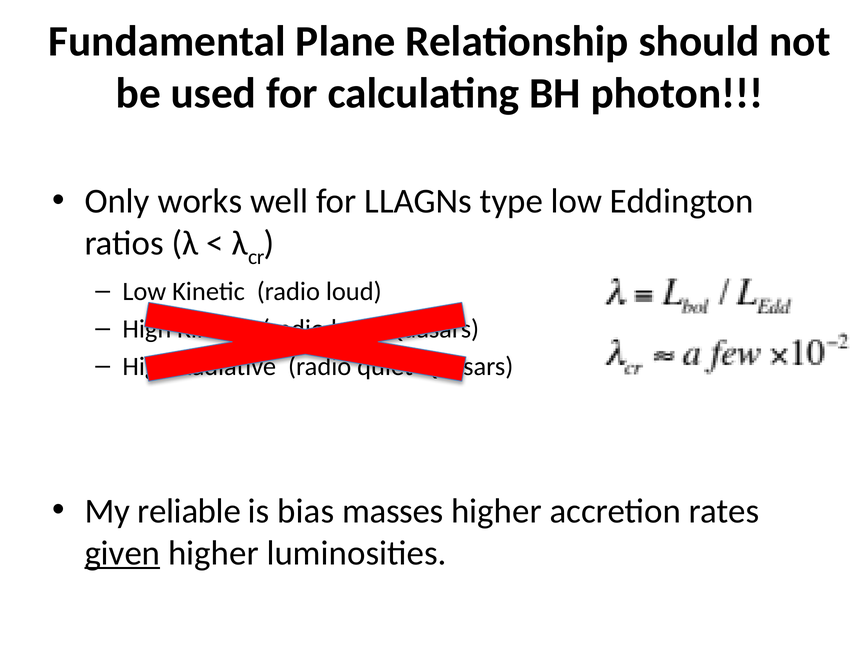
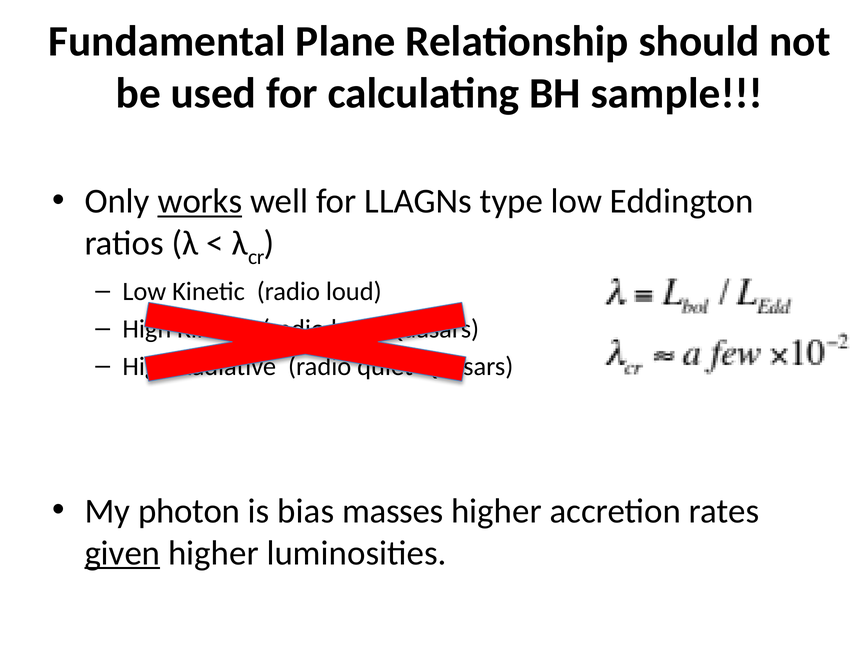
photon: photon -> sample (677, 93)
works underline: none -> present (200, 201)
reliable: reliable -> photon (189, 510)
